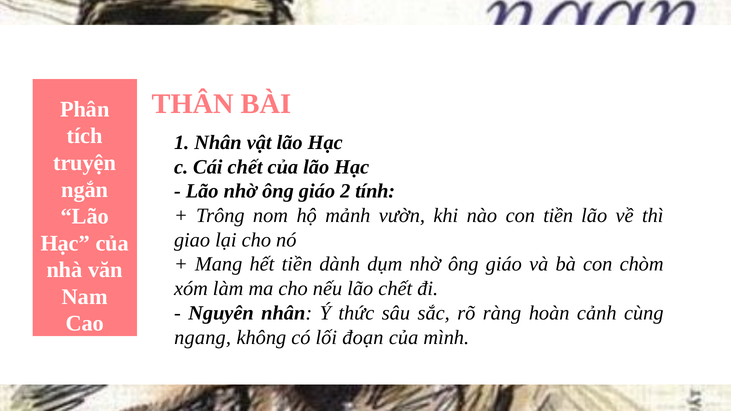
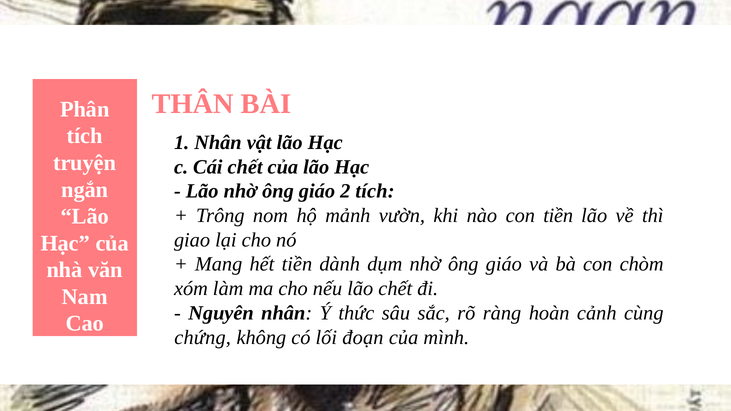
2 tính: tính -> tích (375, 191)
ngang: ngang -> chứng (203, 338)
